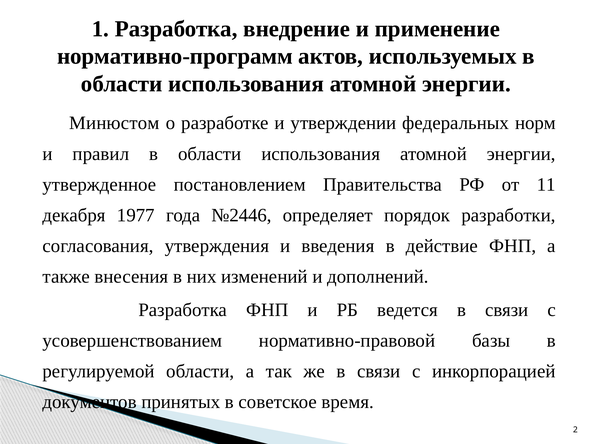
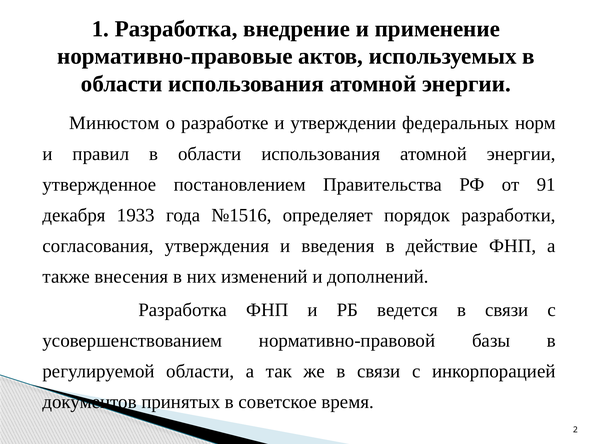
нормативно-программ: нормативно-программ -> нормативно-правовые (175, 56)
11: 11 -> 91 (546, 185)
1977: 1977 -> 1933 (136, 215)
№2446: №2446 -> №1516 (242, 215)
